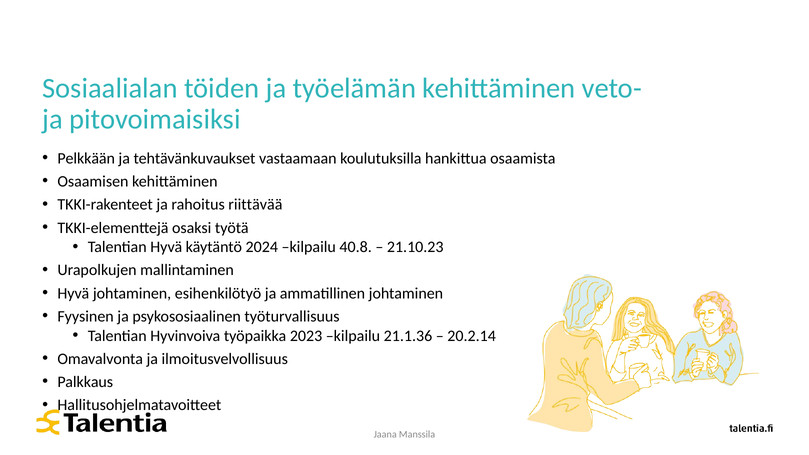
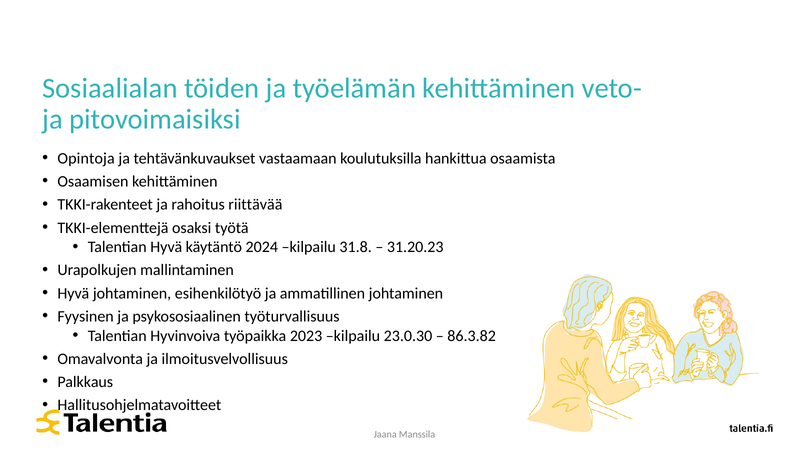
Pelkkään: Pelkkään -> Opintoja (86, 158)
40.8: 40.8 -> 31.8 (356, 247)
21.10.23: 21.10.23 -> 31.20.23 (415, 247)
21.1.36: 21.1.36 -> 23.0.30 (408, 336)
20.2.14: 20.2.14 -> 86.3.82 (472, 336)
